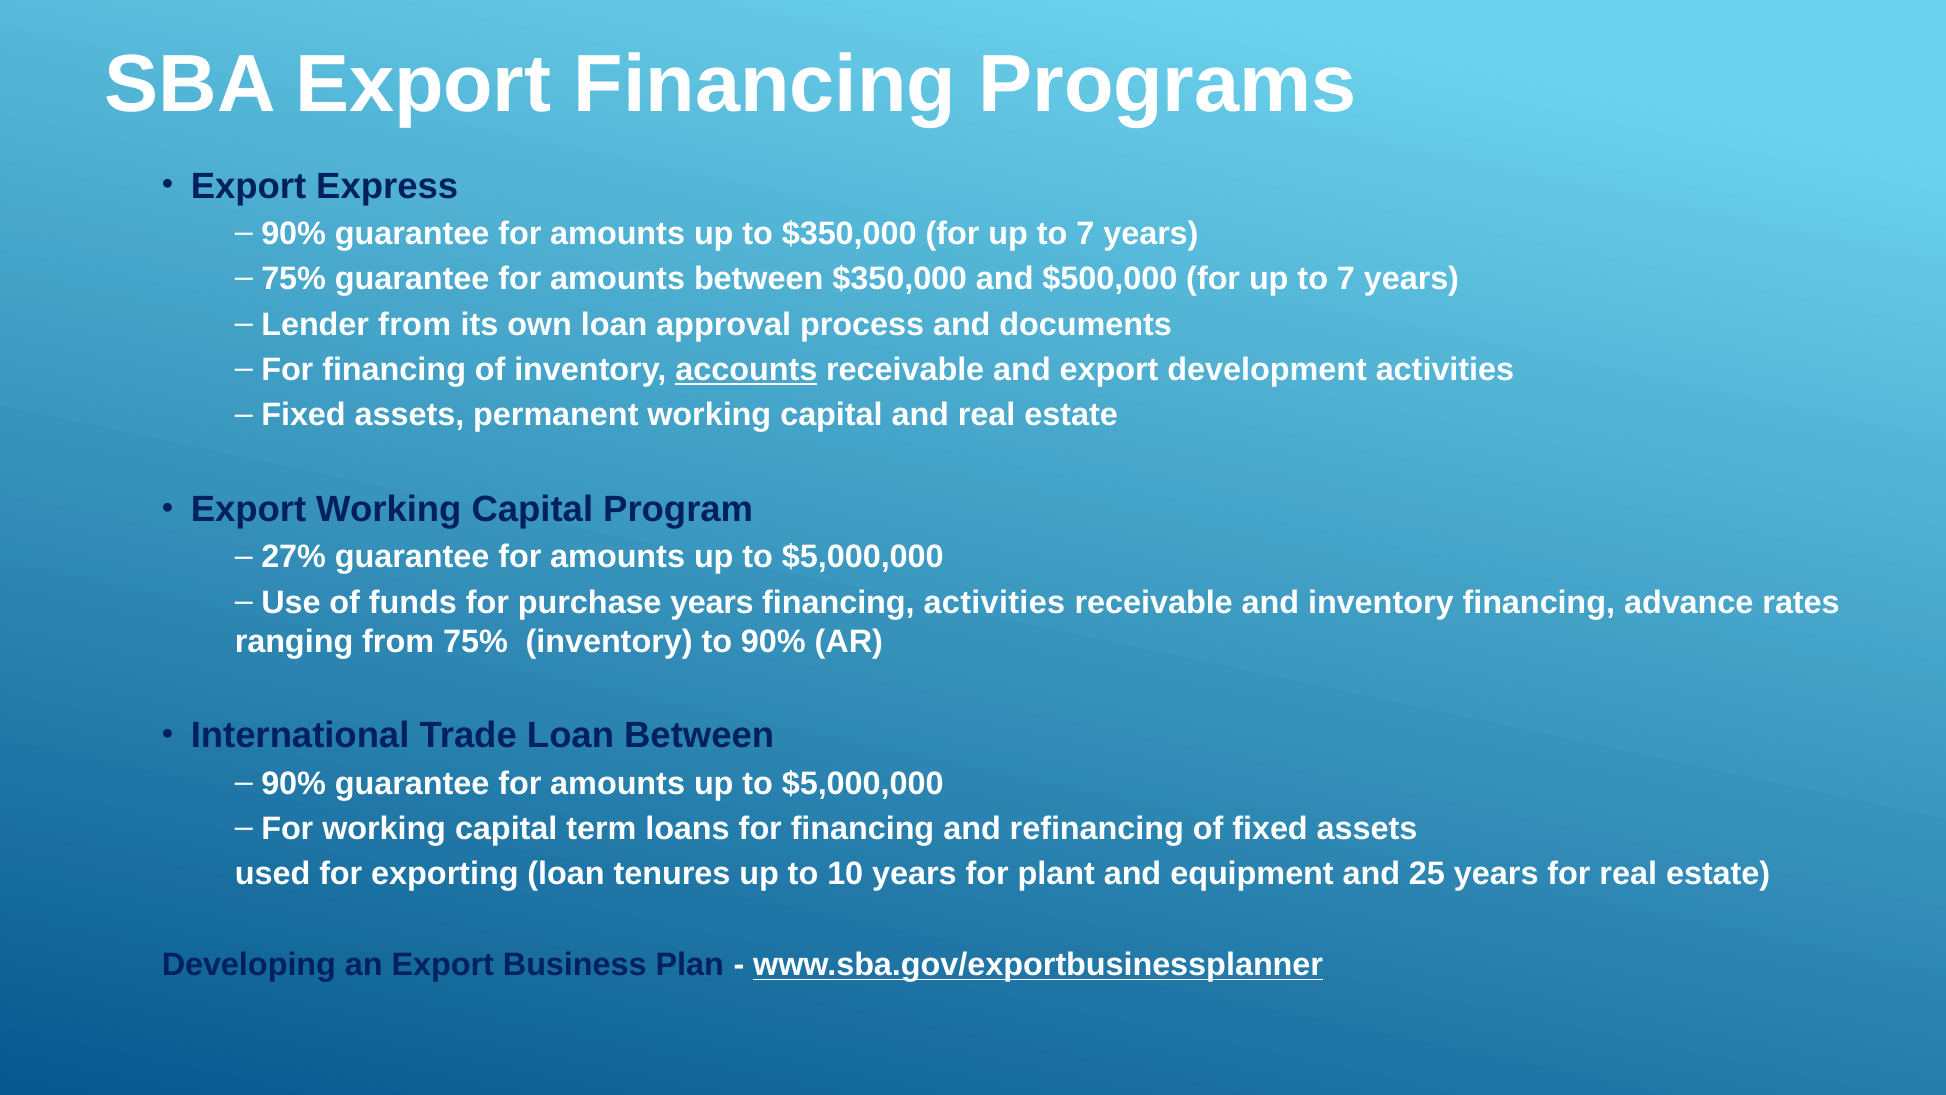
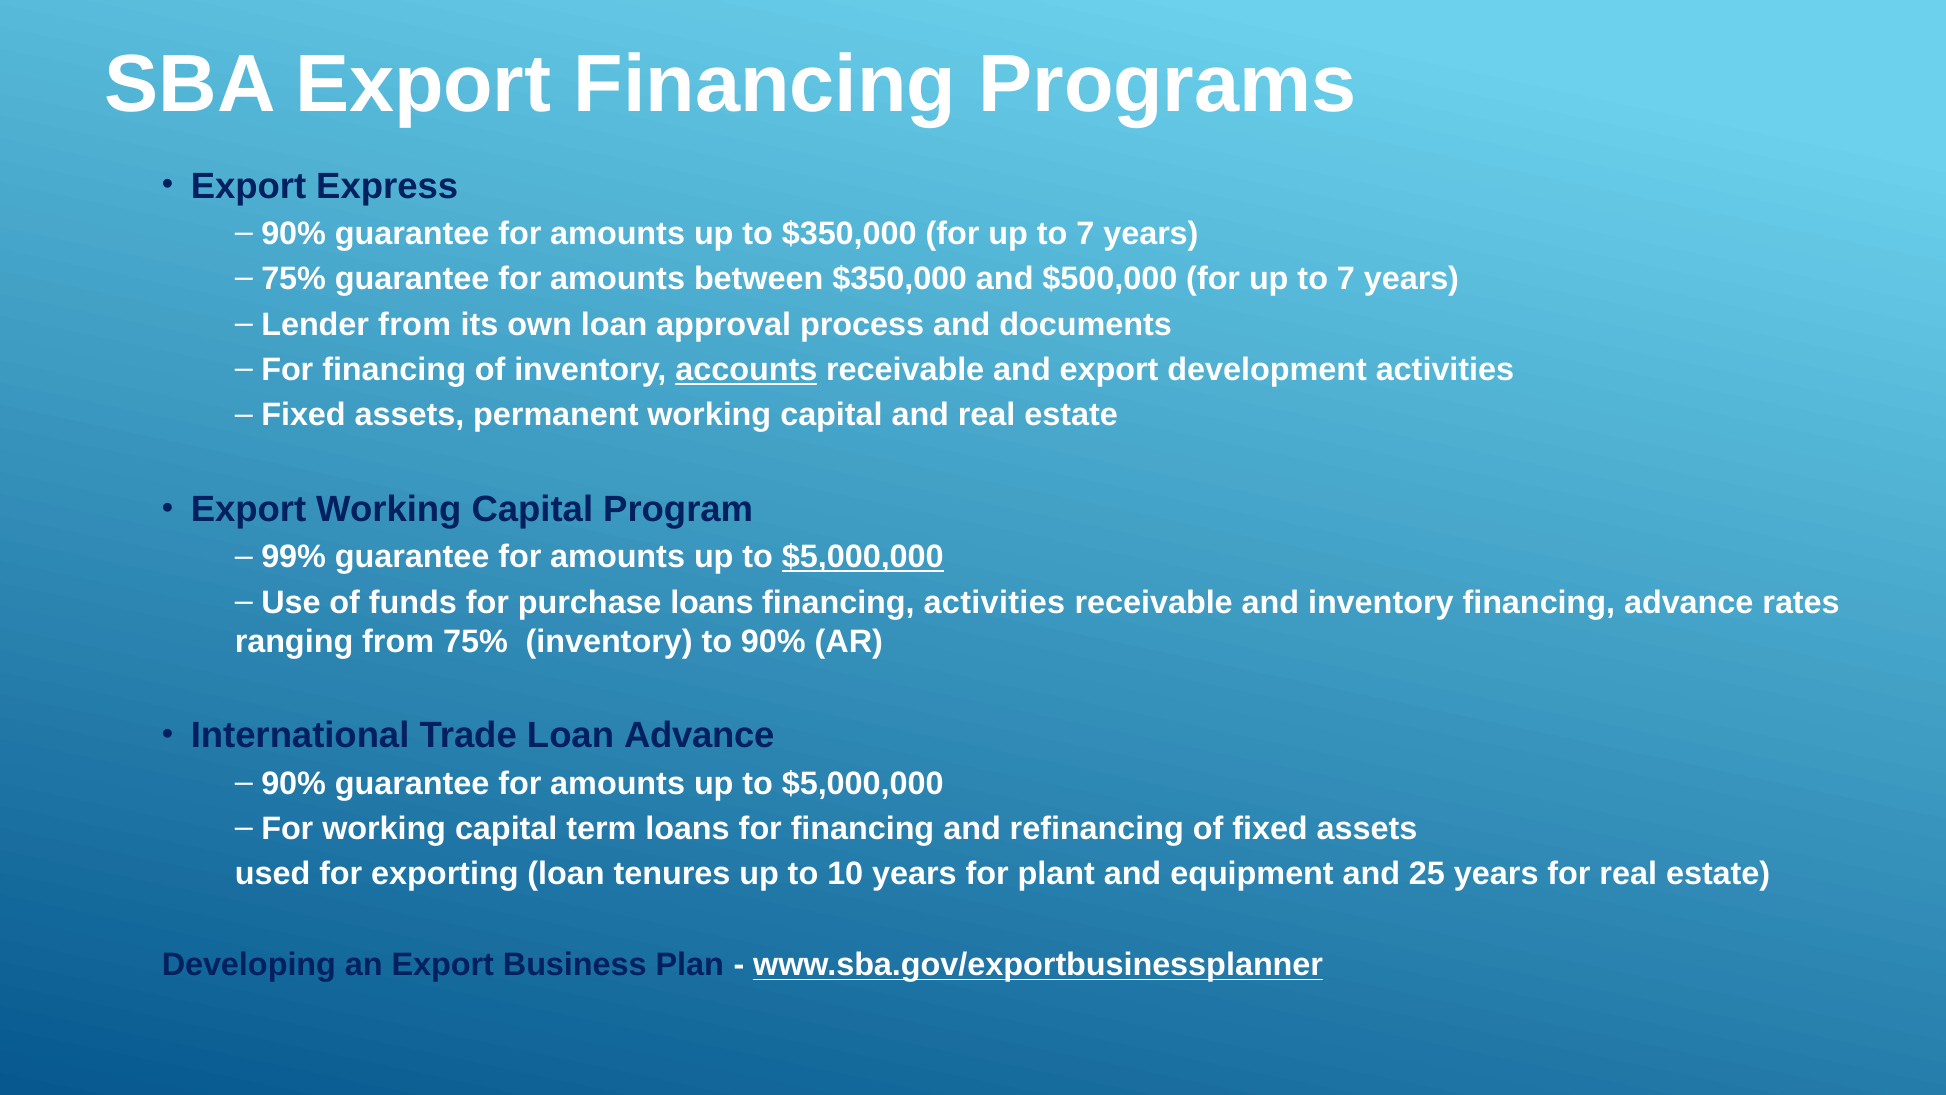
27%: 27% -> 99% (294, 557)
$5,000,000 underline: none -> present (863, 557)
purchase years: years -> loans (712, 602)
Loan Between: Between -> Advance (699, 736)
